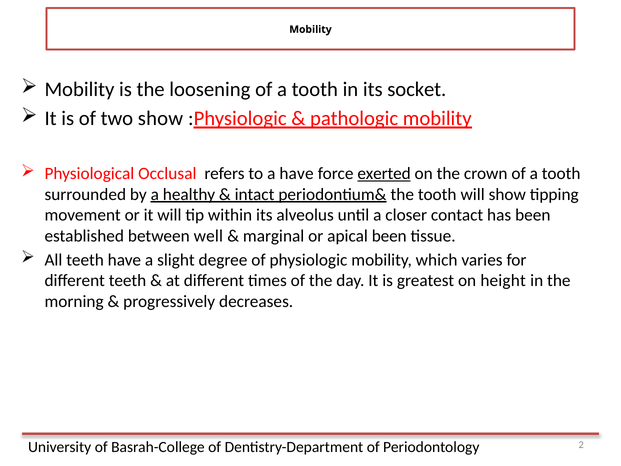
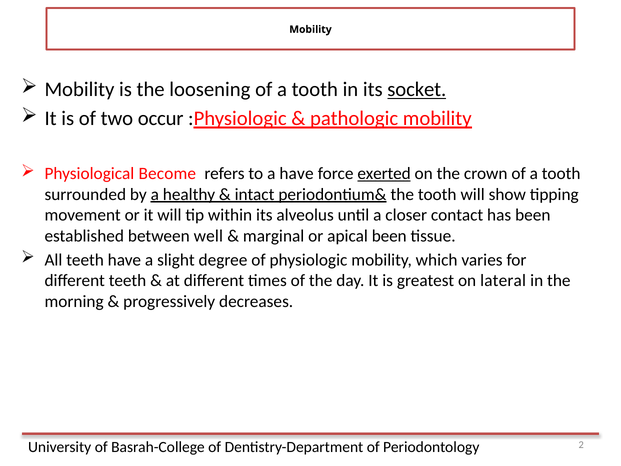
socket underline: none -> present (417, 90)
two show: show -> occur (161, 119)
Occlusal: Occlusal -> Become (167, 174)
height: height -> lateral (503, 281)
